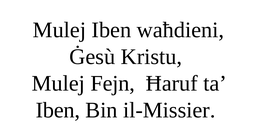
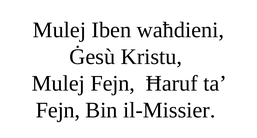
Iben: Iben -> Fejn (58, 110)
